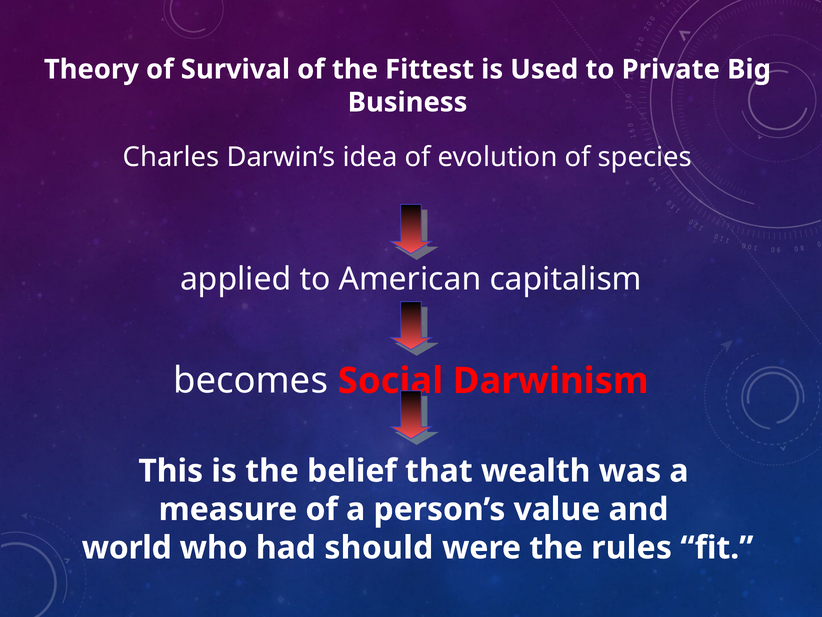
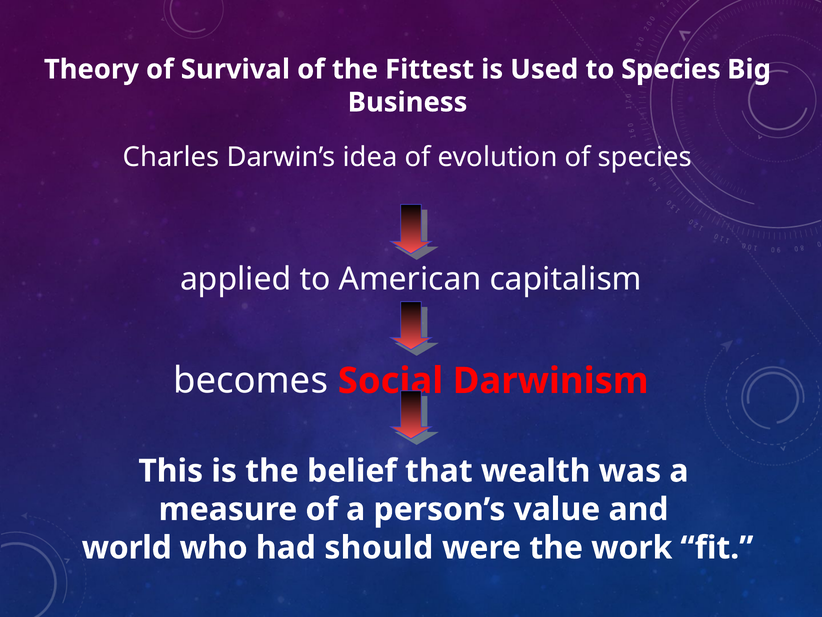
to Private: Private -> Species (671, 69)
rules: rules -> work (632, 547)
